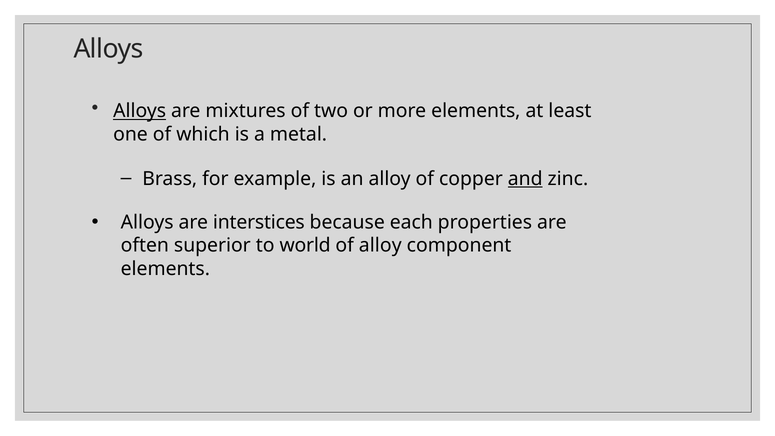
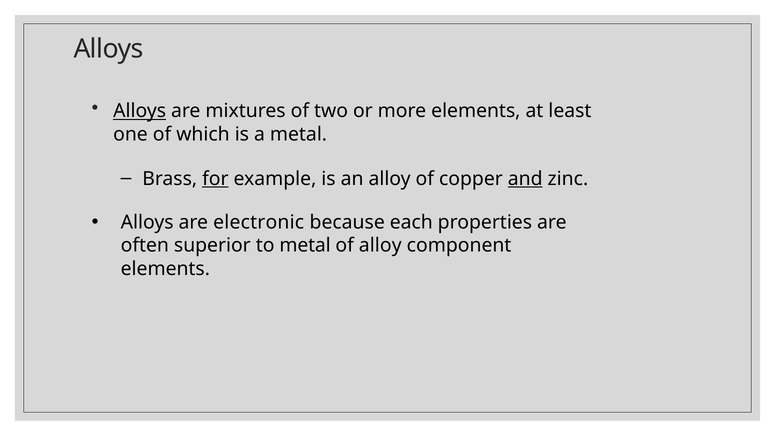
for underline: none -> present (215, 179)
interstices: interstices -> electronic (259, 222)
to world: world -> metal (305, 245)
